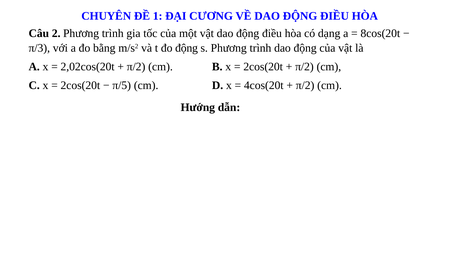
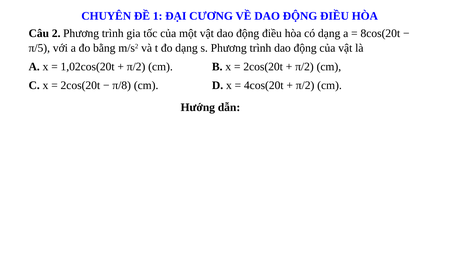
π/3: π/3 -> π/5 (39, 48)
đo động: động -> dạng (187, 48)
2,02cos(20t: 2,02cos(20t -> 1,02cos(20t (88, 67)
π/5: π/5 -> π/8 (122, 85)
